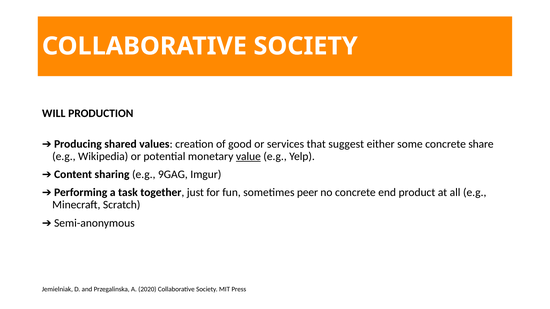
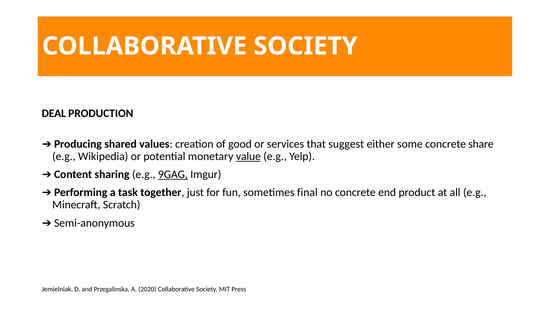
WILL: WILL -> DEAL (54, 114)
9GAG underline: none -> present (173, 175)
peer: peer -> final (307, 193)
